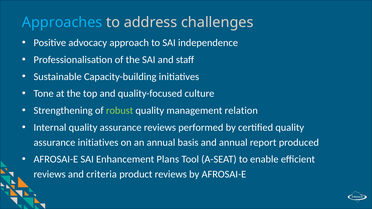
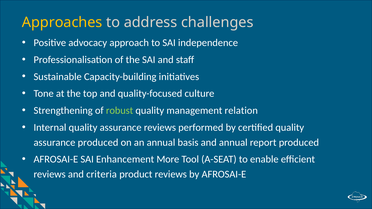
Approaches colour: light blue -> yellow (62, 22)
assurance initiatives: initiatives -> produced (98, 143)
Plans: Plans -> More (168, 159)
